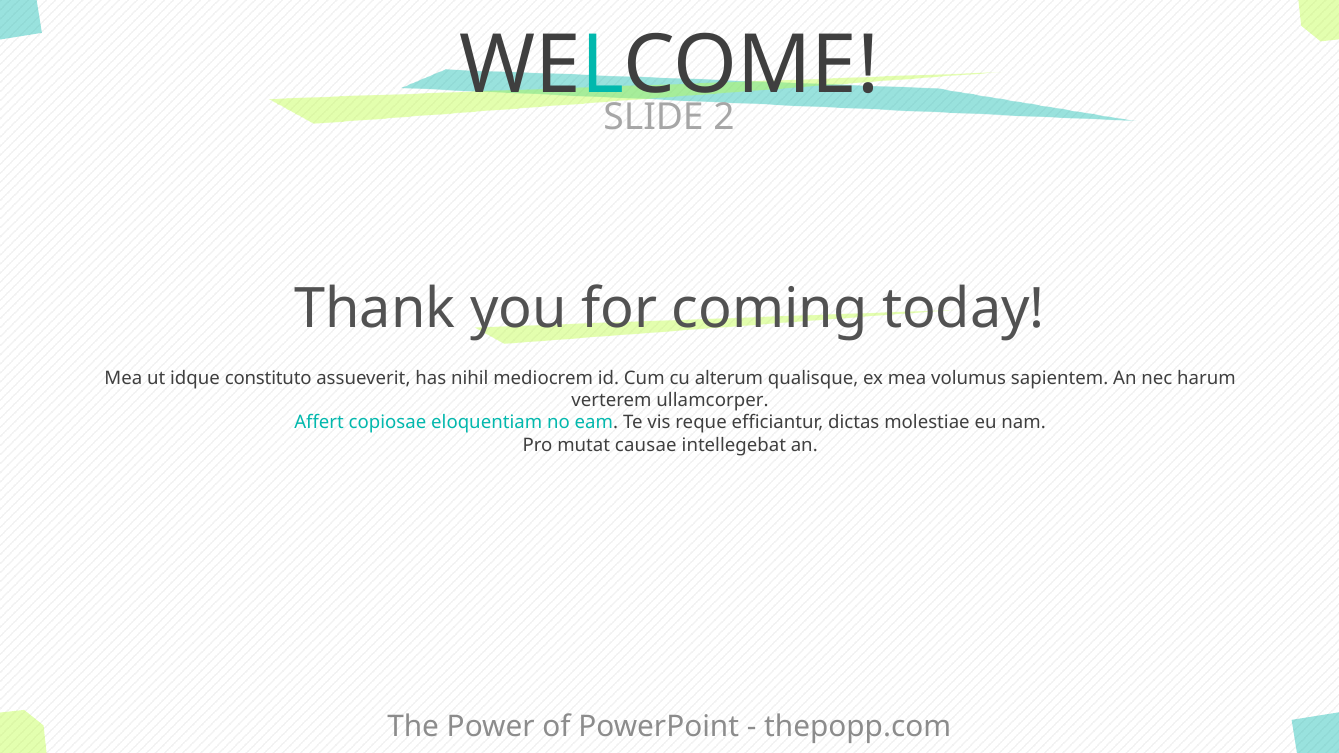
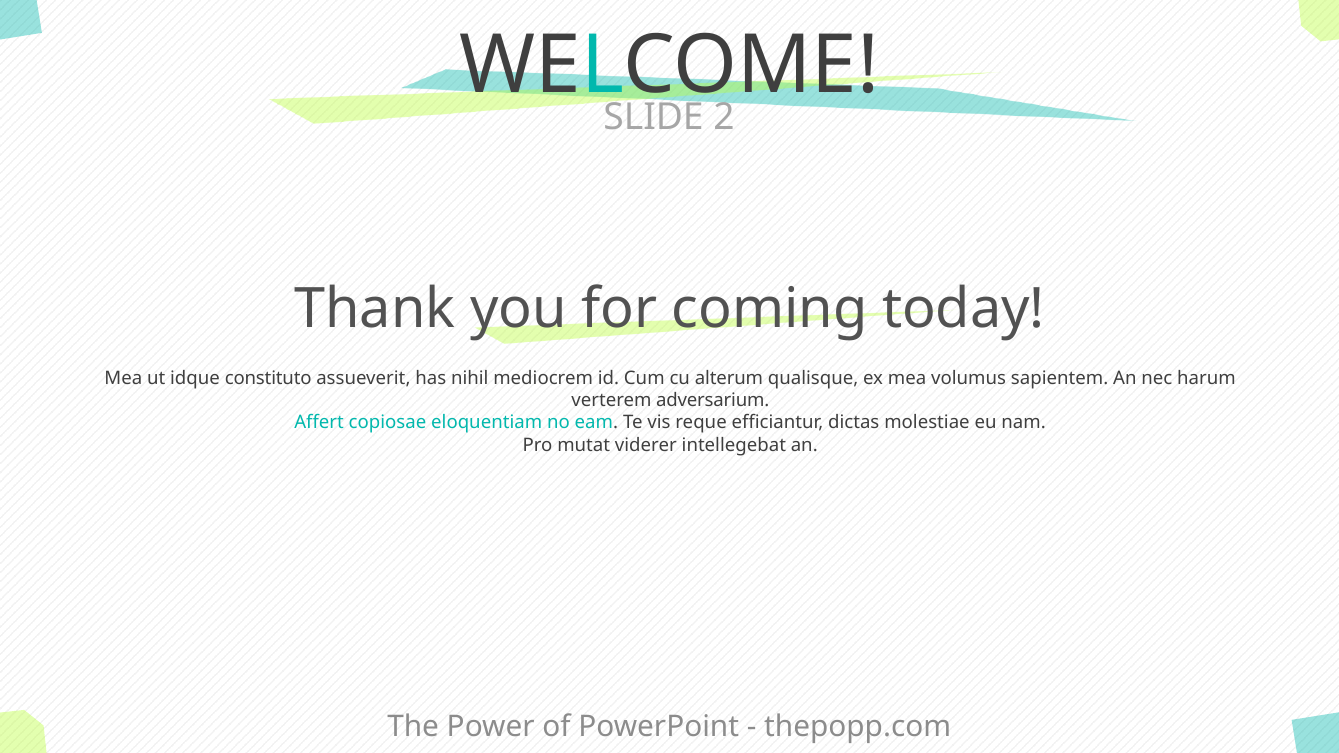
ullamcorper: ullamcorper -> adversarium (713, 401)
causae: causae -> viderer (646, 445)
